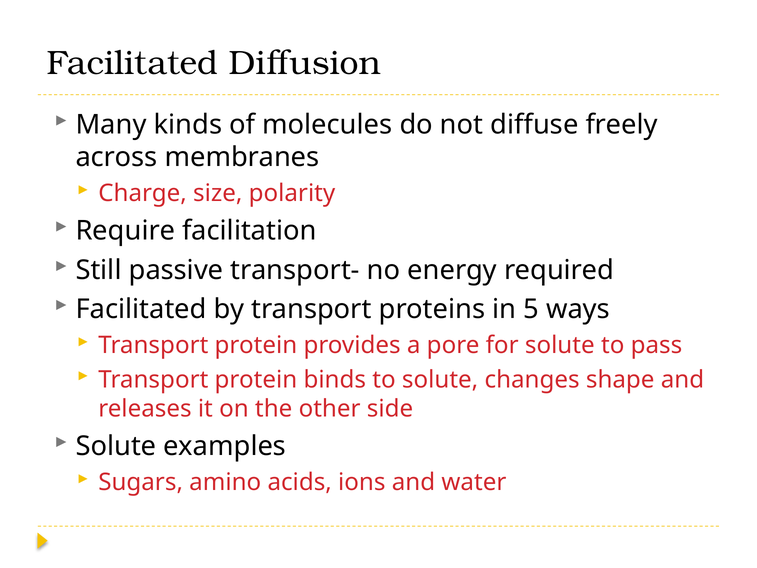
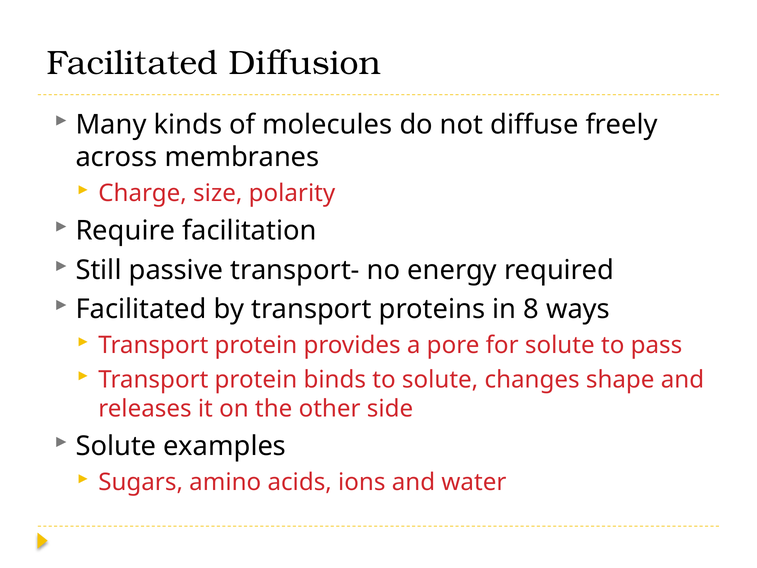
5: 5 -> 8 (531, 309)
